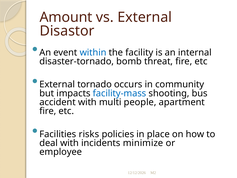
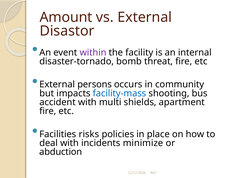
within colour: blue -> purple (93, 52)
tornado: tornado -> persons (95, 84)
people: people -> shields (140, 102)
employee: employee -> abduction (61, 152)
